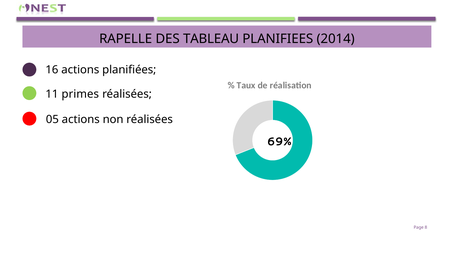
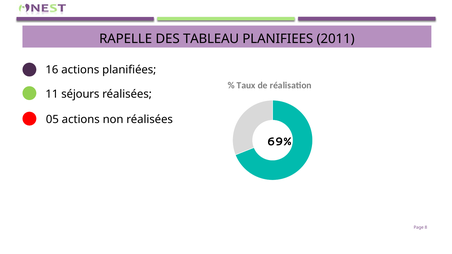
2014: 2014 -> 2011 (336, 39)
primes: primes -> séjours (80, 94)
